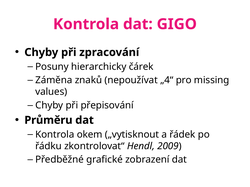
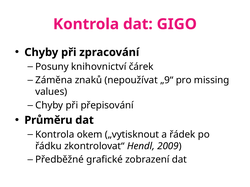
hierarchicky: hierarchicky -> knihovnictví (99, 67)
„4“: „4“ -> „9“ (167, 80)
